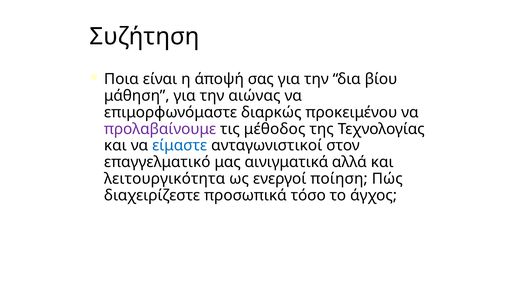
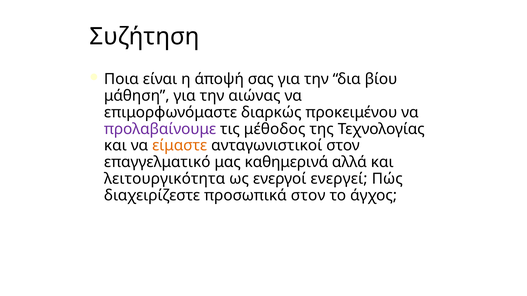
είμαστε colour: blue -> orange (180, 146)
αινιγματικά: αινιγματικά -> καθημερινά (286, 162)
ποίηση: ποίηση -> ενεργεί (339, 179)
προσωπικά τόσο: τόσο -> στον (308, 196)
